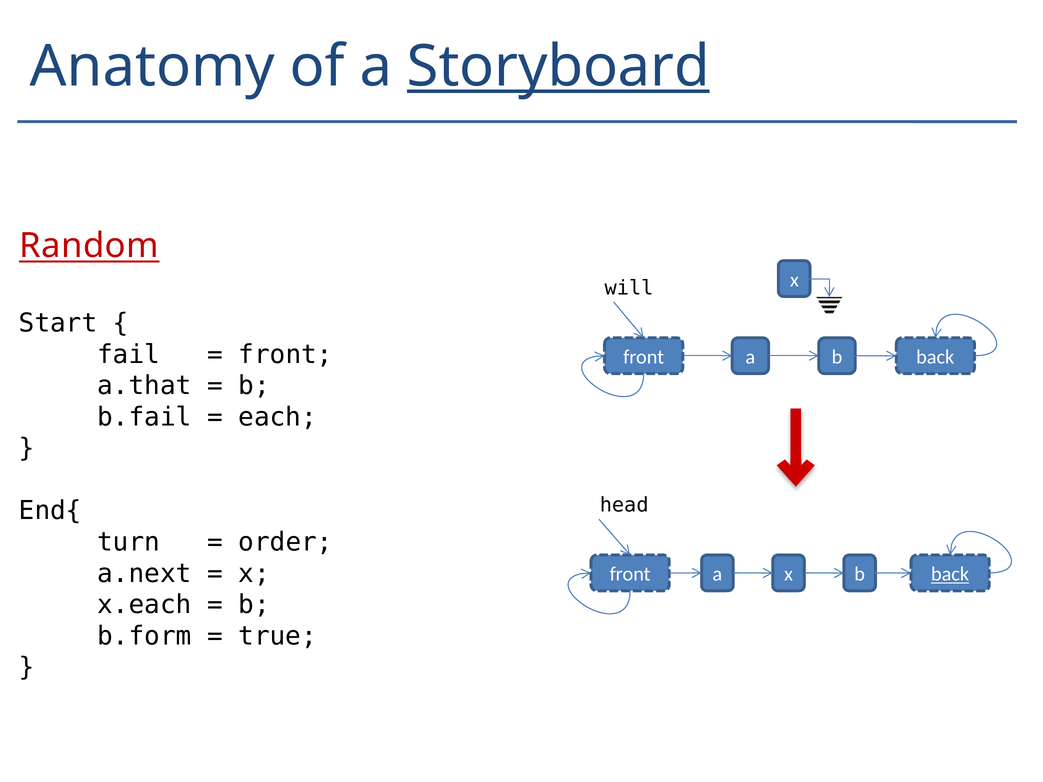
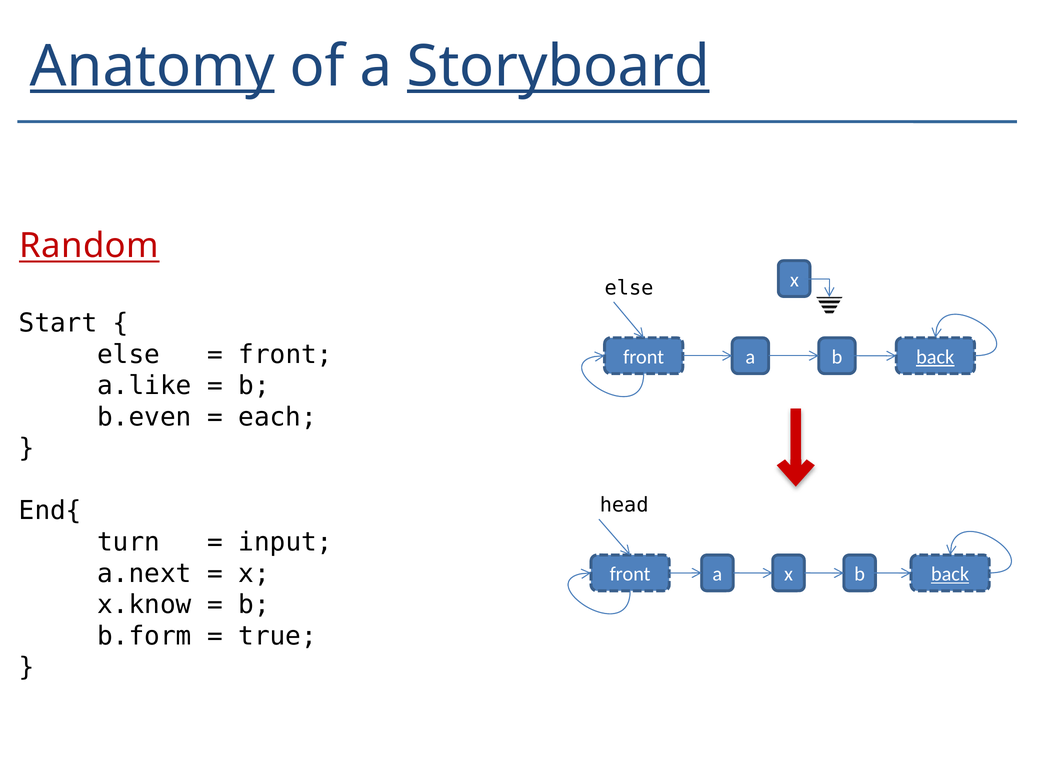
Anatomy underline: none -> present (152, 67)
will: will -> else (629, 288)
fail: fail -> else (129, 355)
back underline: none -> present (935, 357)
a.that: a.that -> a.like (144, 386)
b.fail: b.fail -> b.even (144, 417)
order: order -> input (285, 542)
x.each: x.each -> x.know (144, 605)
